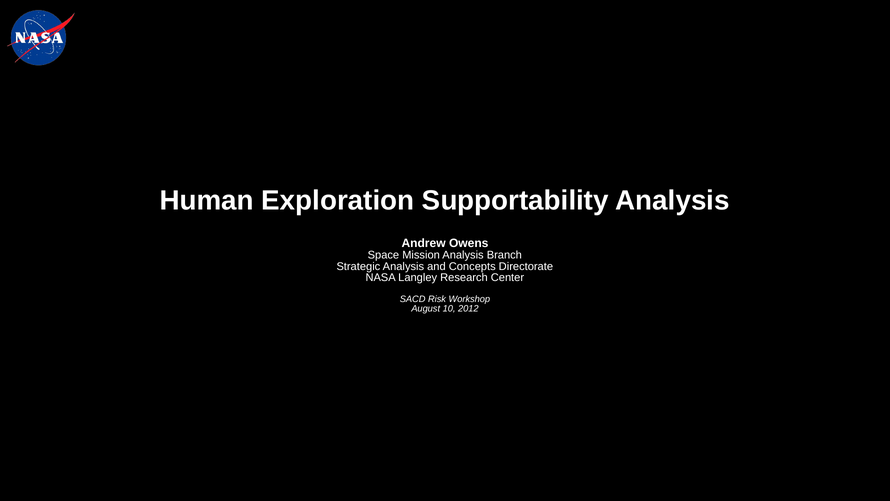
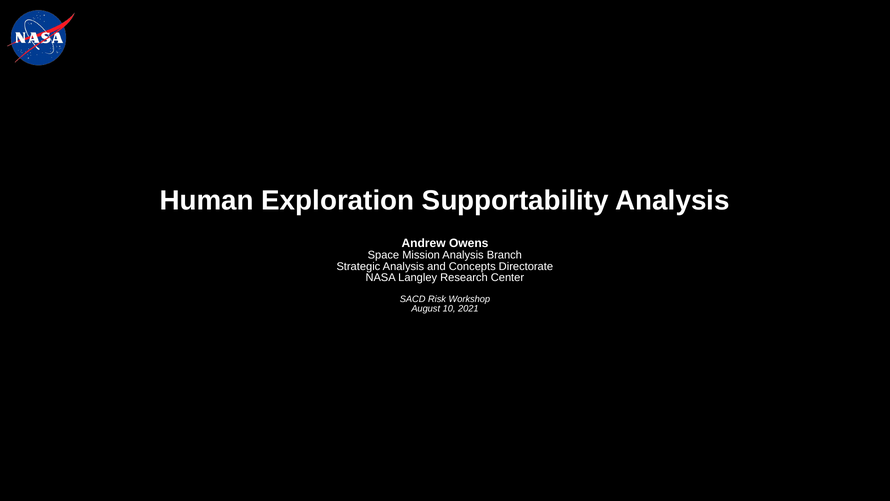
2012: 2012 -> 2021 (468, 308)
